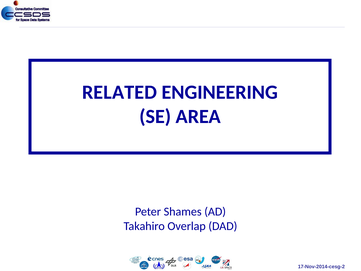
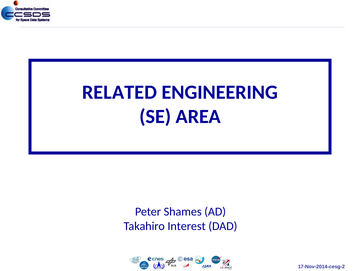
Overlap: Overlap -> Interest (187, 226)
